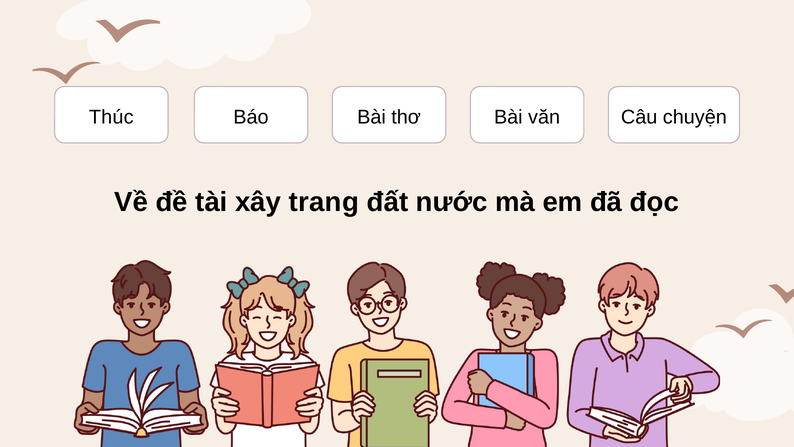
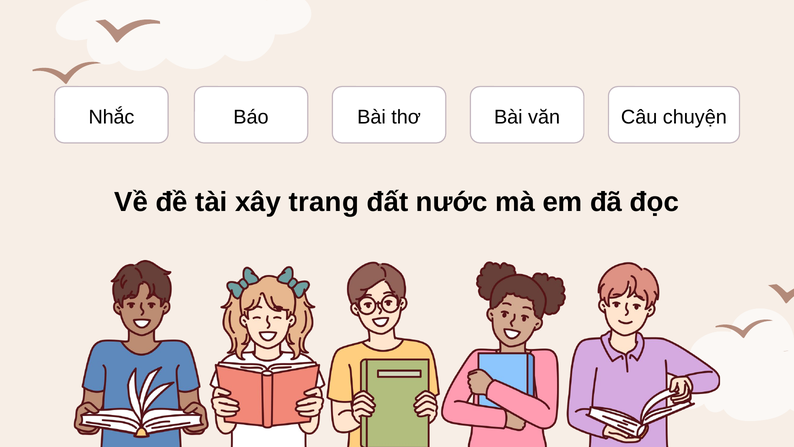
Thúc: Thúc -> Nhắc (111, 117)
